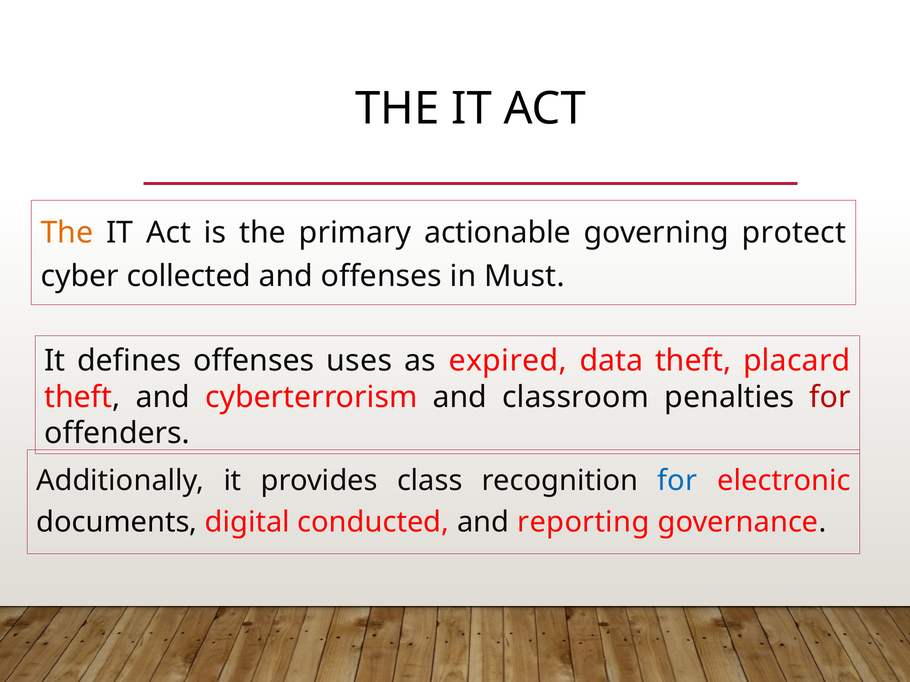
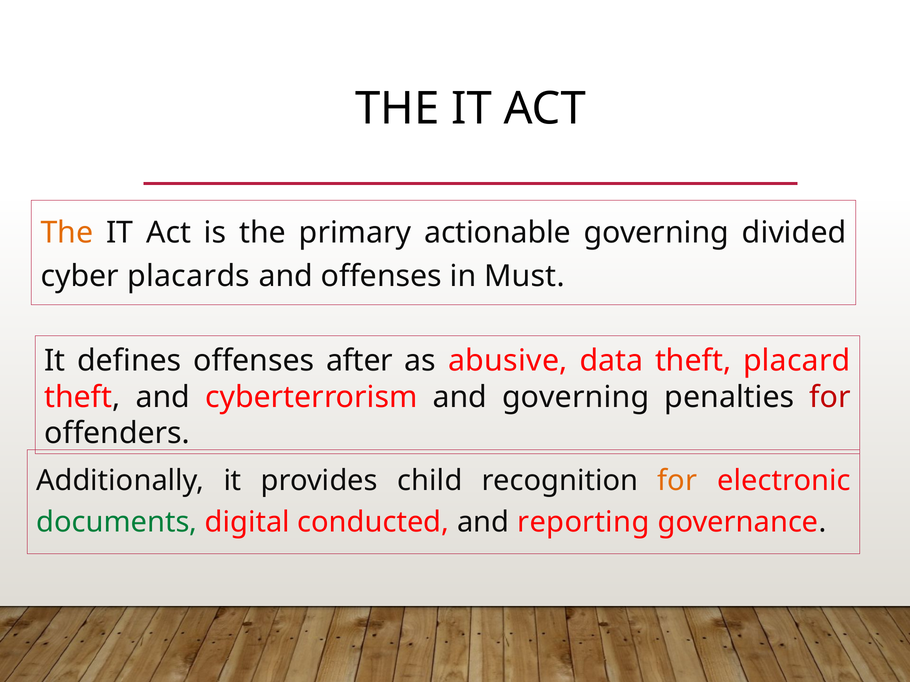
protect: protect -> divided (794, 233)
collected: collected -> placards (189, 276)
uses: uses -> after (360, 361)
expired: expired -> abusive (508, 361)
and classroom: classroom -> governing (576, 397)
class: class -> child (430, 481)
for colour: blue -> orange (677, 481)
documents colour: black -> green (117, 523)
